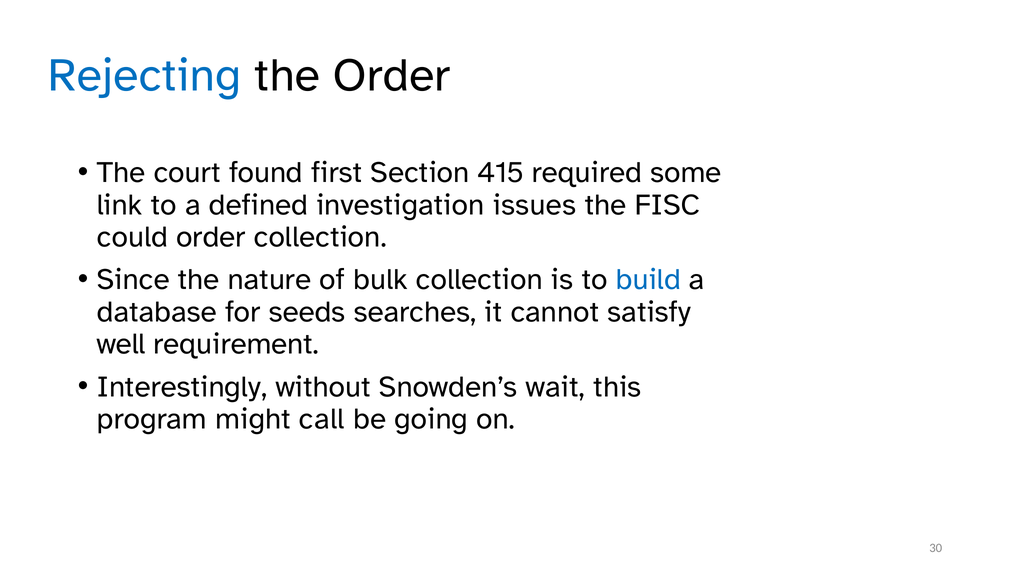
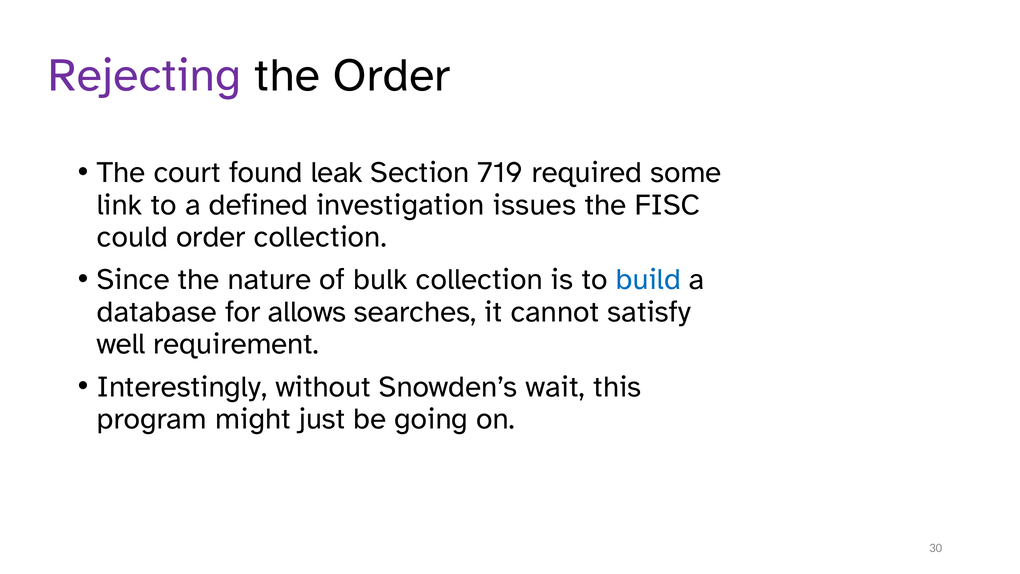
Rejecting colour: blue -> purple (145, 75)
first: first -> leak (337, 172)
415: 415 -> 719 (500, 172)
seeds: seeds -> allows (307, 312)
call: call -> just (322, 419)
